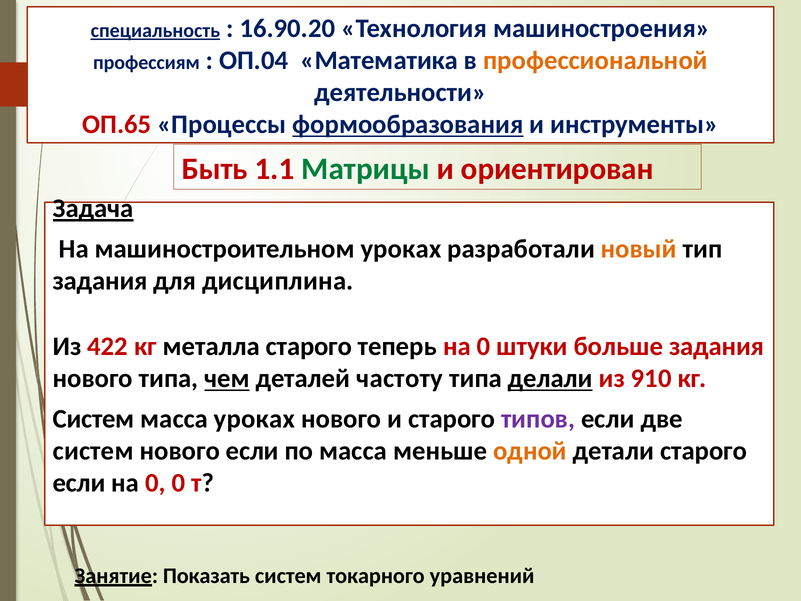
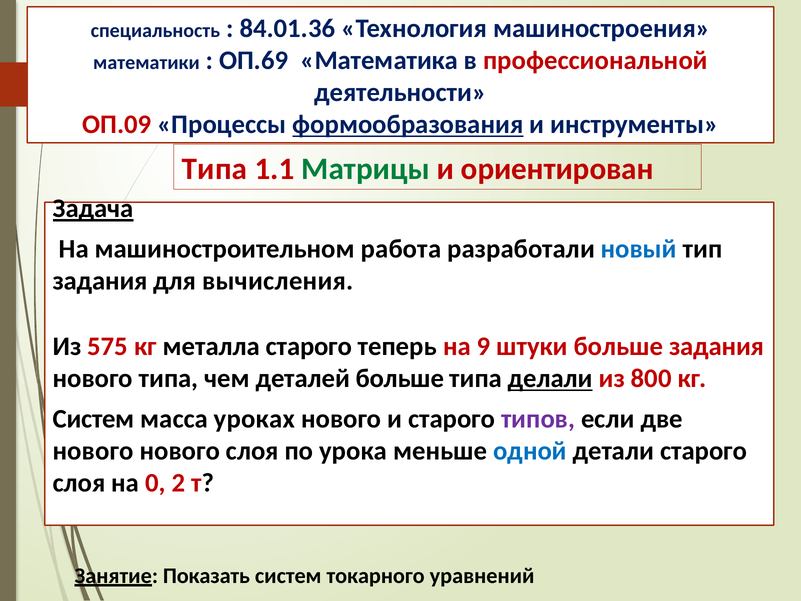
специальность underline: present -> none (155, 31)
16.90.20: 16.90.20 -> 84.01.36 (287, 28)
профессиям: профессиям -> математики (146, 63)
ОП.04: ОП.04 -> ОП.69 (254, 61)
профессиональной colour: orange -> red (595, 61)
ОП.65: ОП.65 -> ОП.09 (117, 125)
Быть: Быть -> Типа (215, 169)
машиностроительном уроках: уроках -> работа (401, 249)
новый colour: orange -> blue (639, 249)
дисциплина: дисциплина -> вычисления (278, 281)
422: 422 -> 575 (108, 346)
теперь на 0: 0 -> 9 (484, 346)
чем underline: present -> none (227, 378)
деталей частоту: частоту -> больше (400, 378)
910: 910 -> 800 (651, 378)
систем: систем -> нового (93, 451)
нового если: если -> слоя (252, 451)
по масса: масса -> урока (353, 451)
одной colour: orange -> blue (530, 451)
если: если -> слоя (79, 483)
0 0: 0 -> 2 (178, 483)
